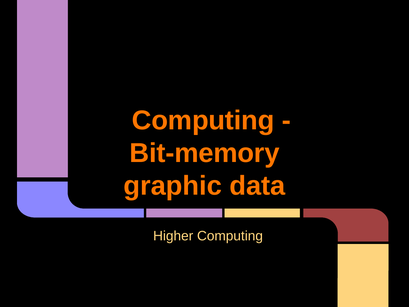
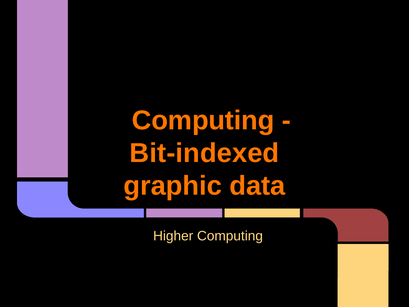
Bit-memory: Bit-memory -> Bit-indexed (204, 153)
